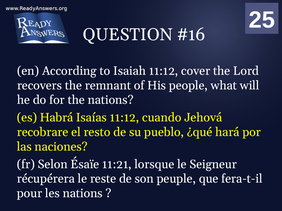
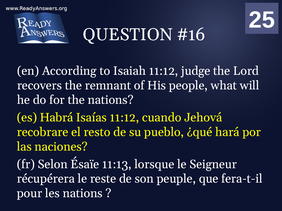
cover: cover -> judge (196, 71)
11:21: 11:21 -> 11:13 (117, 165)
